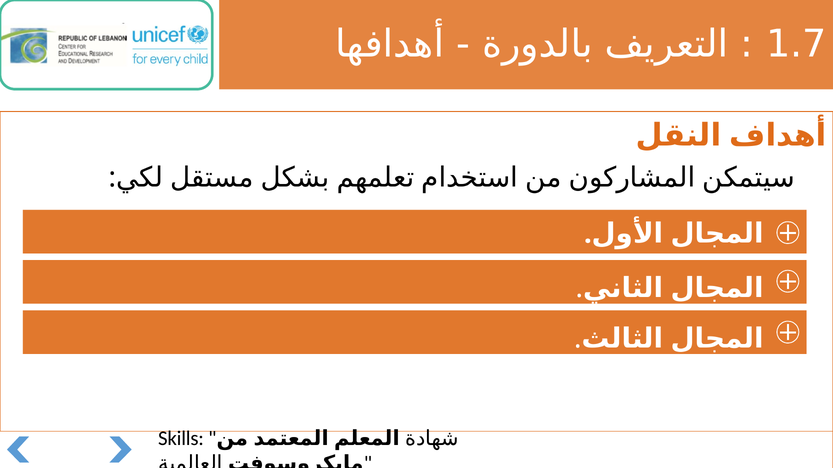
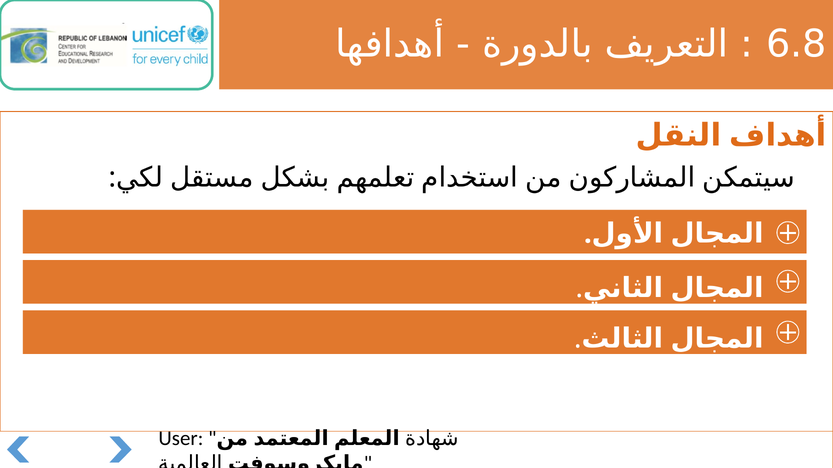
1.7: 1.7 -> 6.8 (796, 44)
Skills: Skills -> User (181, 439)
